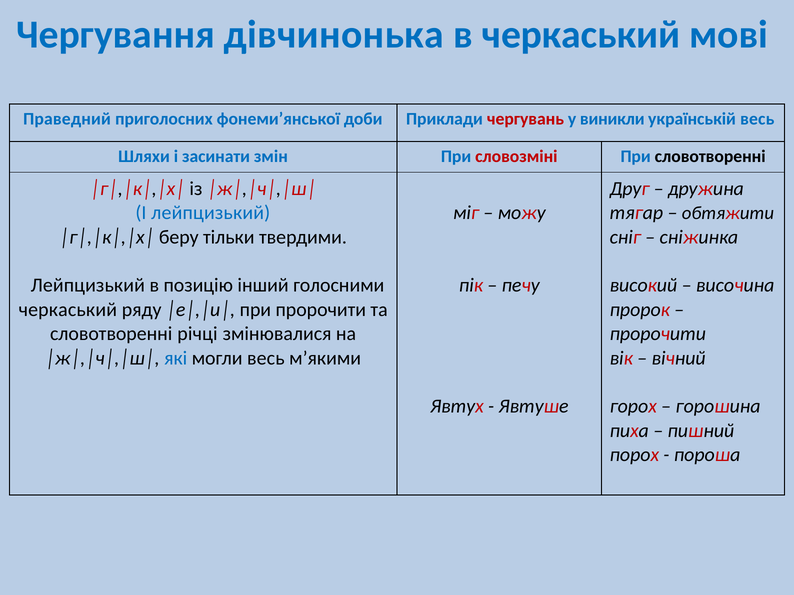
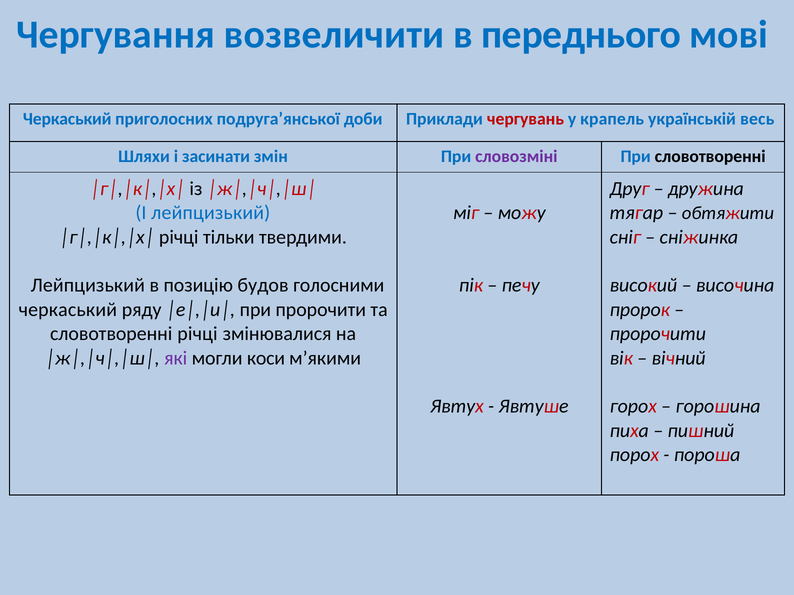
дівчинонька: дівчинонька -> возвеличити (334, 35)
в черкаський: черкаський -> переднього (581, 35)
Праведний: Праведний -> Черкаський (67, 119)
фонеми’янської: фонеми’янської -> подруга’янської (278, 119)
виникли: виникли -> крапель (612, 119)
словозміні colour: red -> purple (516, 156)
│г│,│к│,│х│ беру: беру -> річці (179, 237)
інший: інший -> будов (263, 286)
які colour: blue -> purple (176, 358)
могли весь: весь -> коси (266, 358)
